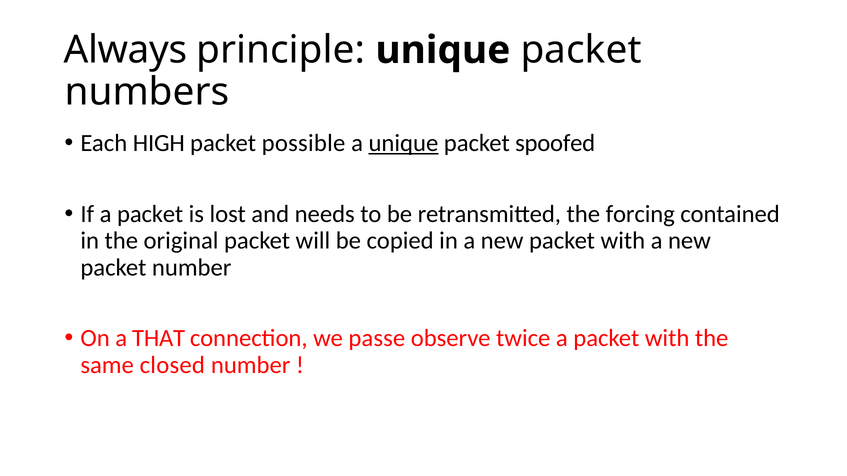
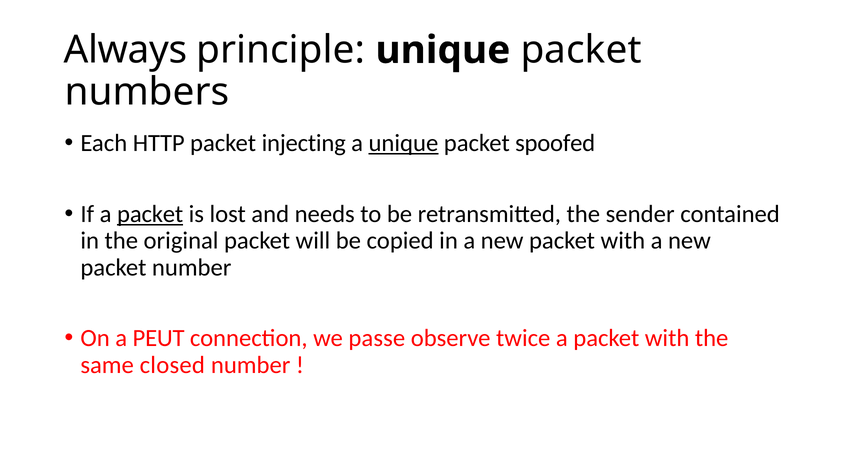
HIGH: HIGH -> HTTP (159, 143)
possible: possible -> injecting (304, 143)
packet underline: none -> present (150, 214)
forcing: forcing -> sender (640, 214)
THAT: THAT -> PEUT (159, 339)
